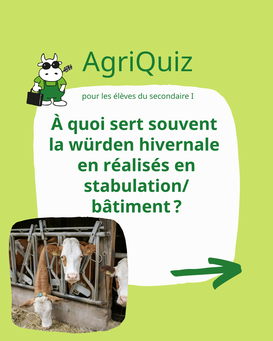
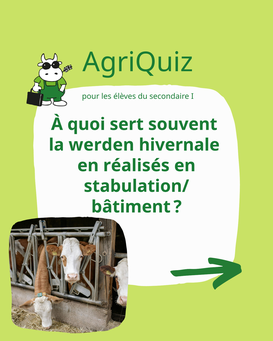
würden: würden -> werden (101, 145)
